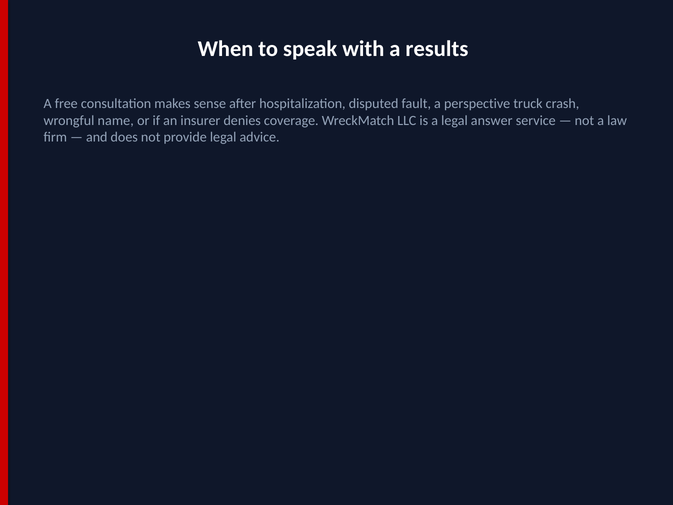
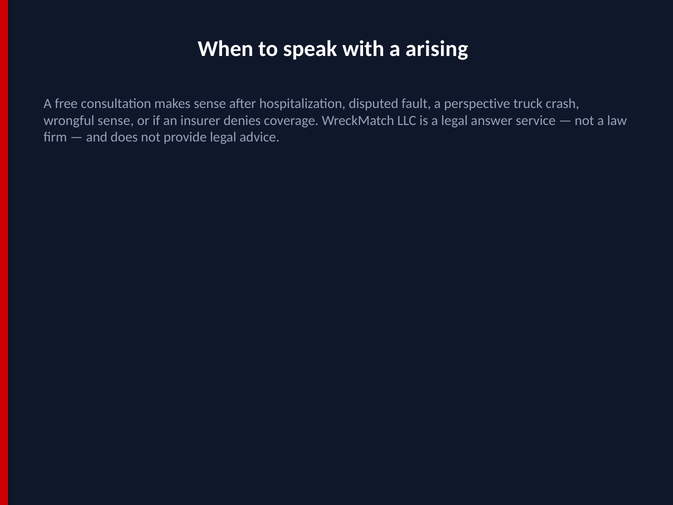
results: results -> arising (437, 49)
wrongful name: name -> sense (116, 120)
